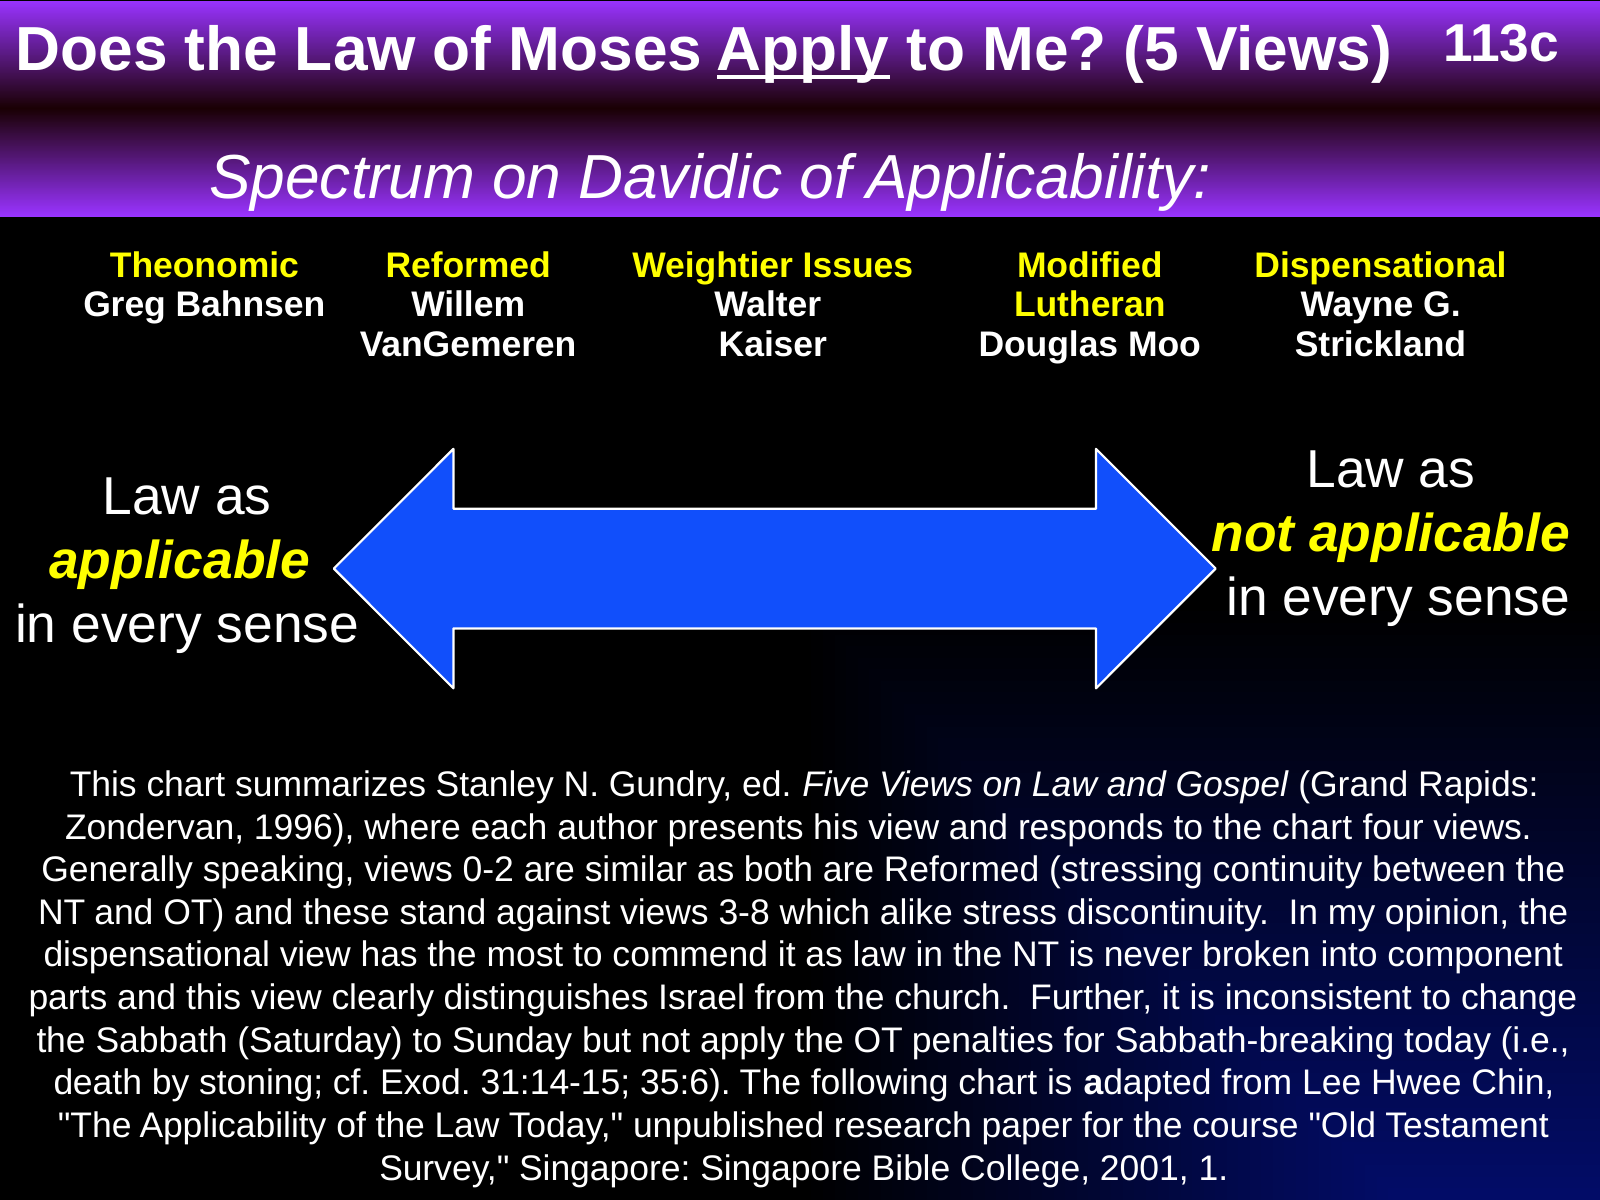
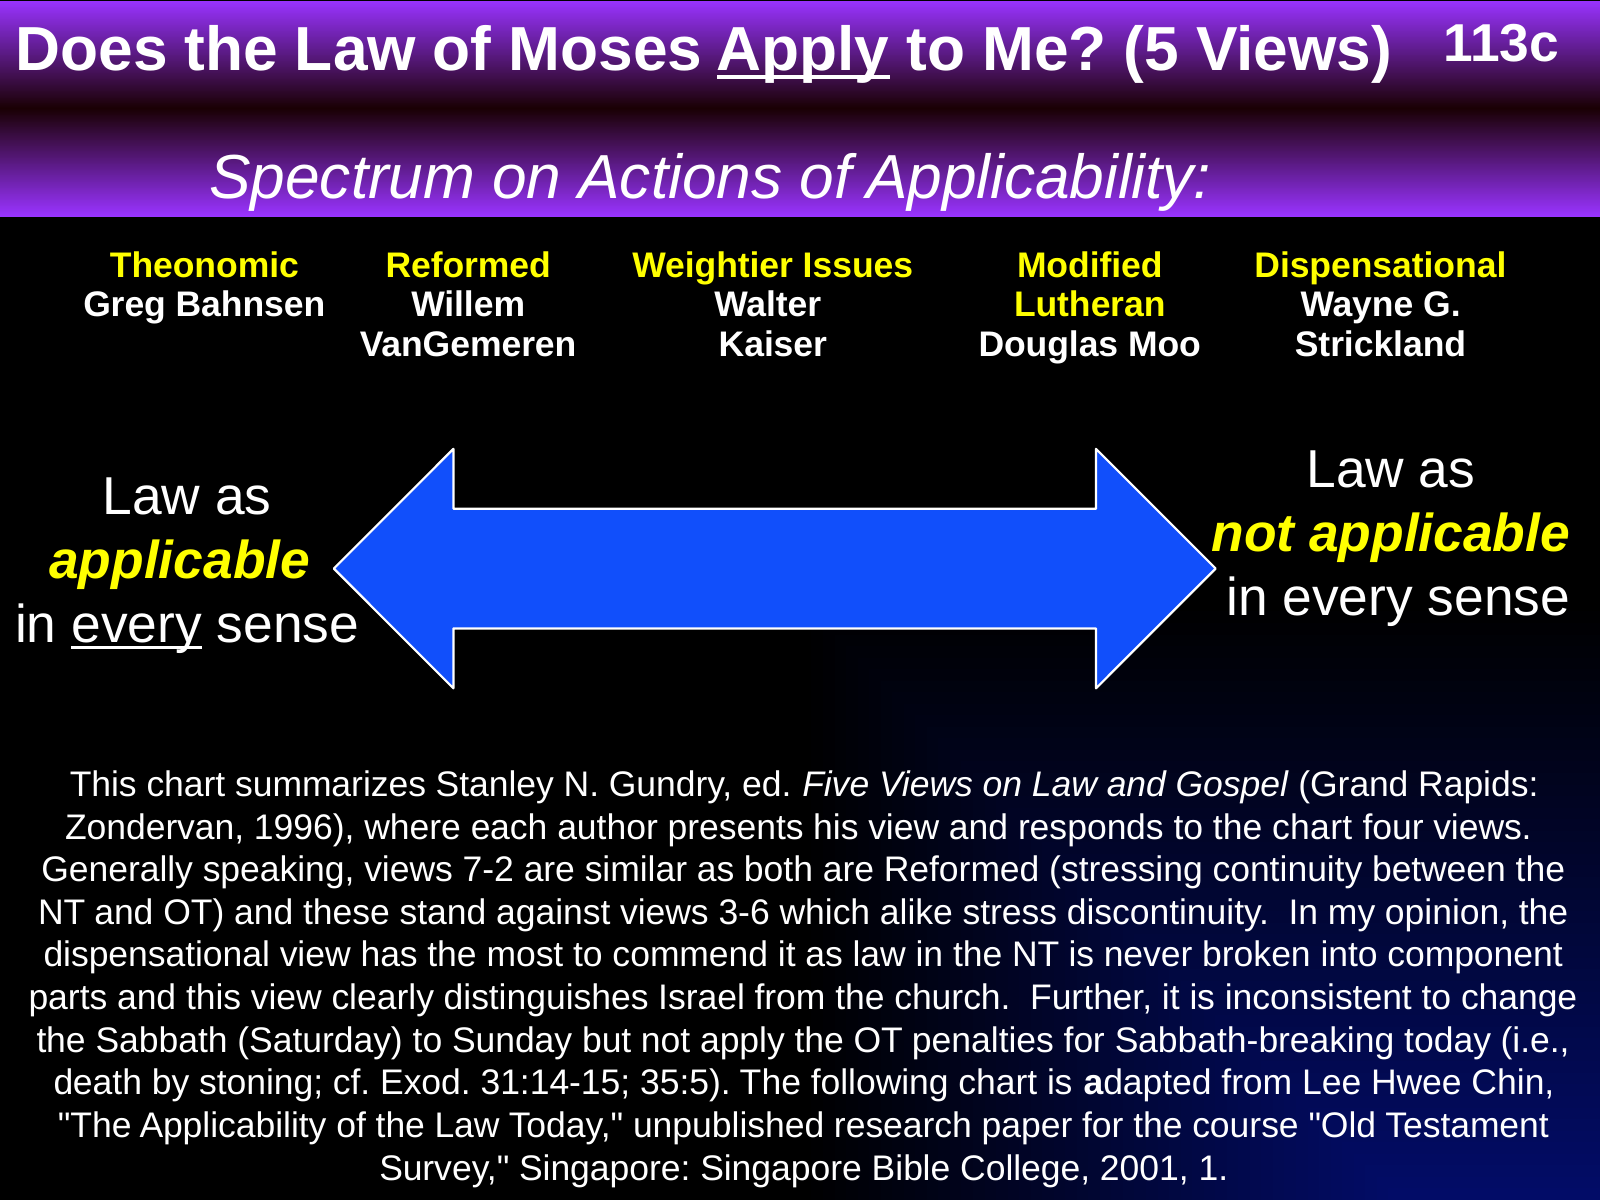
Davidic: Davidic -> Actions (680, 178)
every underline: none -> present (137, 625)
0-2: 0-2 -> 7-2 (488, 870)
3-8: 3-8 -> 3-6 (744, 913)
35:6: 35:6 -> 35:5 (685, 1083)
